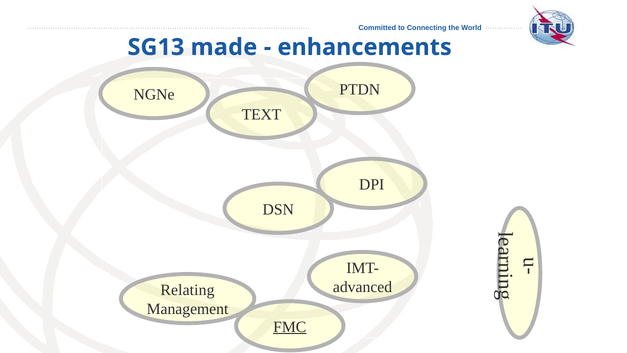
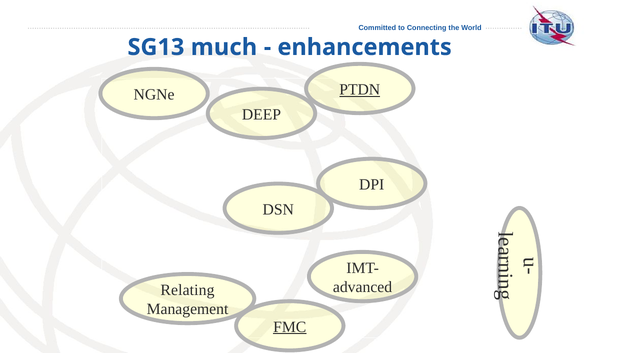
made: made -> much (224, 47)
PTDN underline: none -> present (360, 90)
TEXT: TEXT -> DEEP (261, 114)
